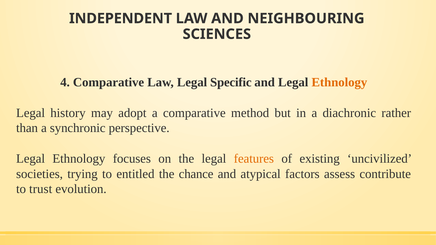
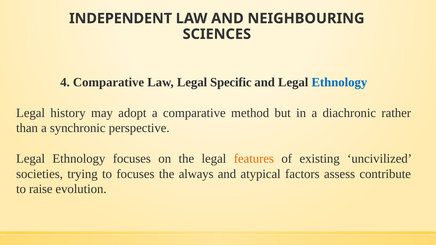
Ethnology colour: orange -> blue (339, 82)
to entitled: entitled -> focuses (135, 174)
chance: chance -> always (196, 174)
trust: trust -> raise (41, 189)
